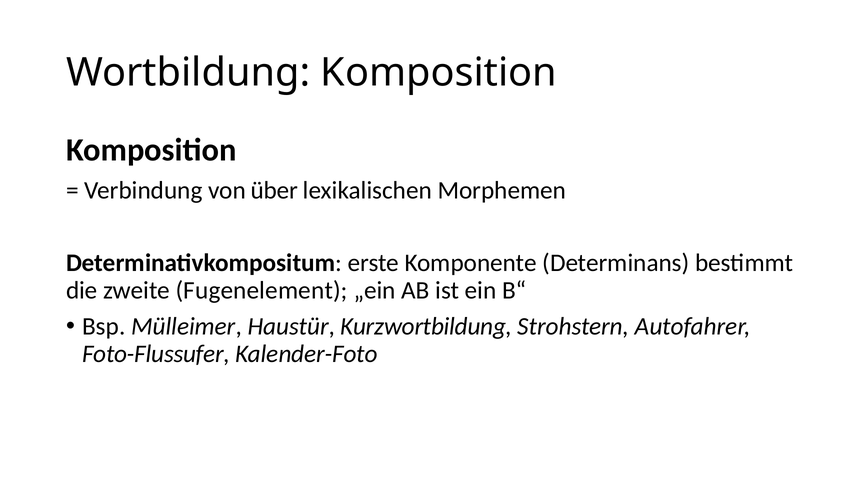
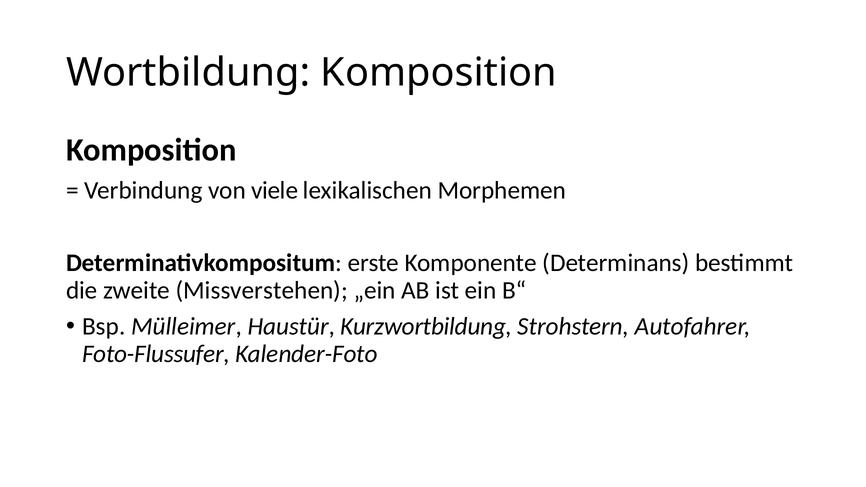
über: über -> viele (275, 191)
Fugenelement: Fugenelement -> Missverstehen (262, 290)
